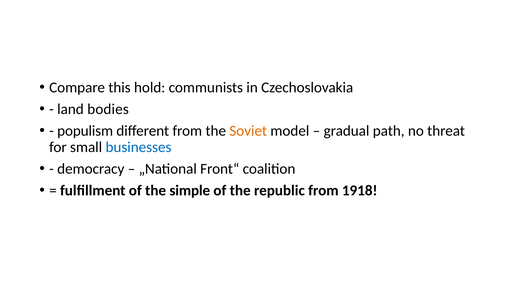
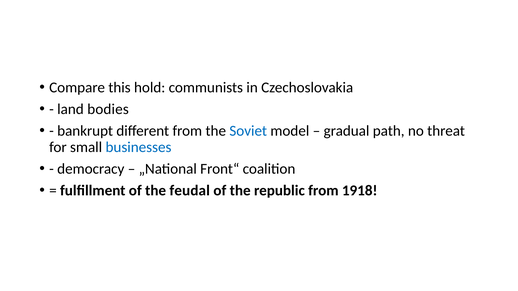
populism: populism -> bankrupt (85, 131)
Soviet colour: orange -> blue (248, 131)
simple: simple -> feudal (190, 191)
